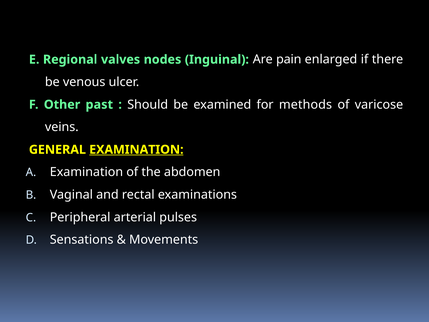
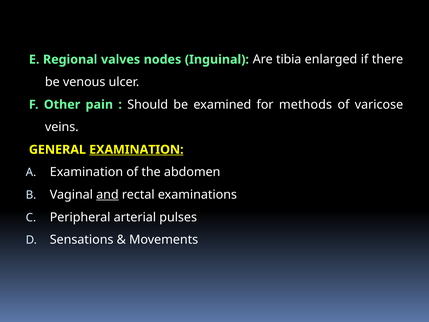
pain: pain -> tibia (289, 59)
past: past -> pain (99, 105)
and underline: none -> present (107, 195)
